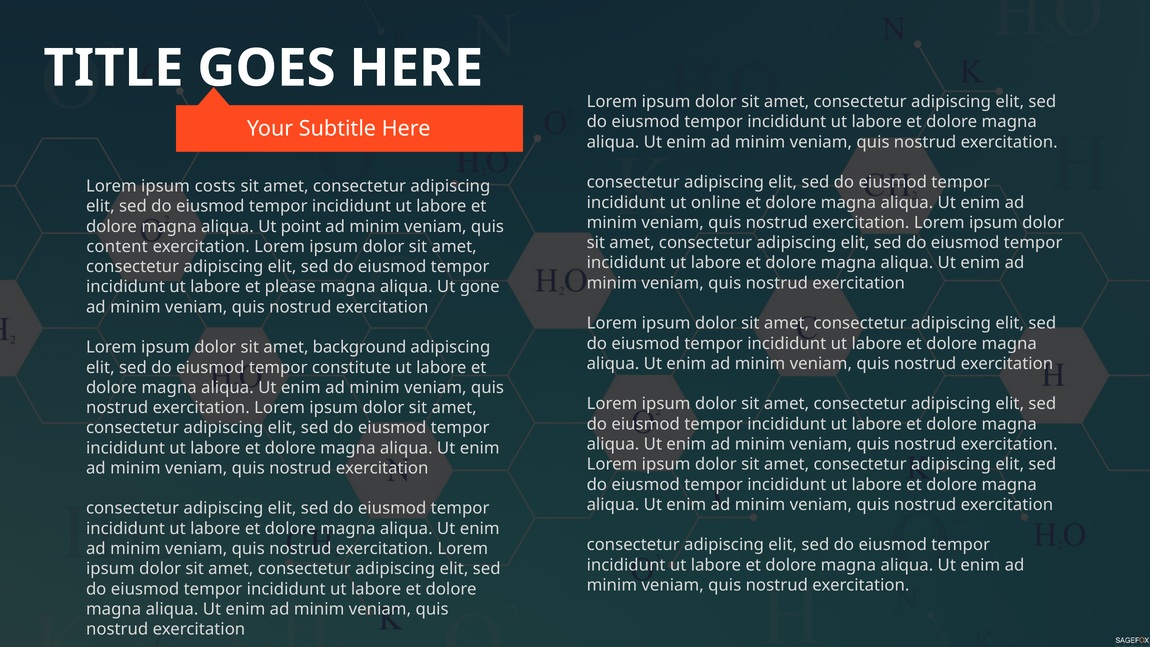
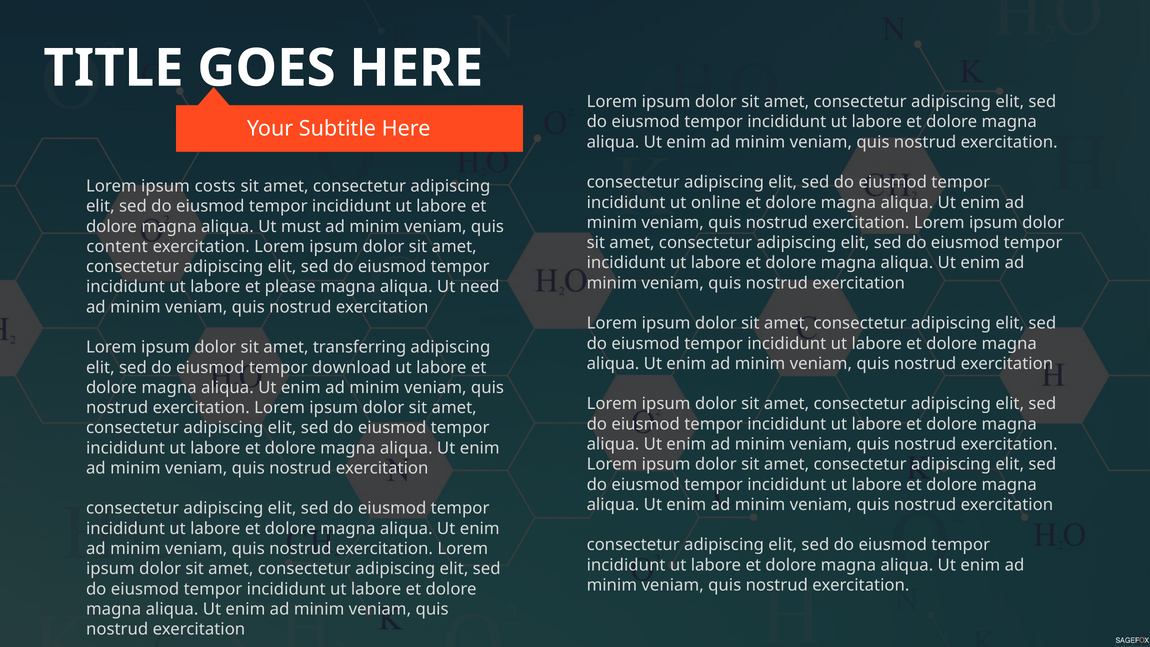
point: point -> must (301, 226)
gone: gone -> need (480, 287)
background: background -> transferring (360, 347)
constitute: constitute -> download (351, 367)
